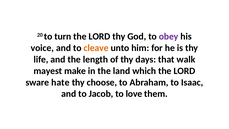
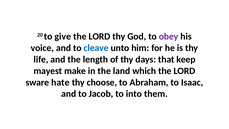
turn: turn -> give (63, 36)
cleave colour: orange -> blue (96, 48)
walk: walk -> keep (186, 59)
love: love -> into (134, 94)
